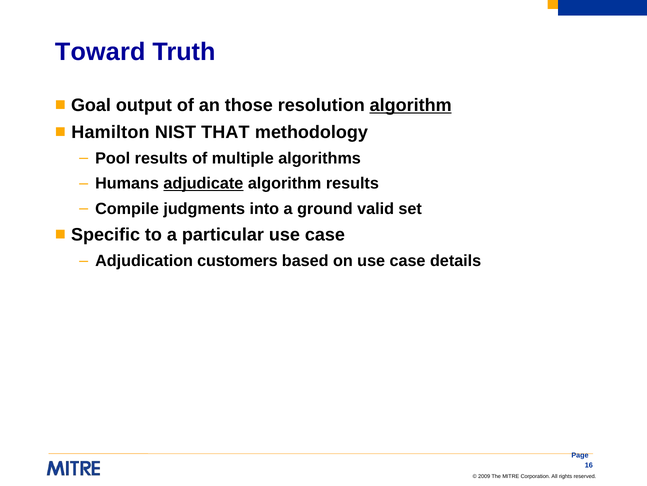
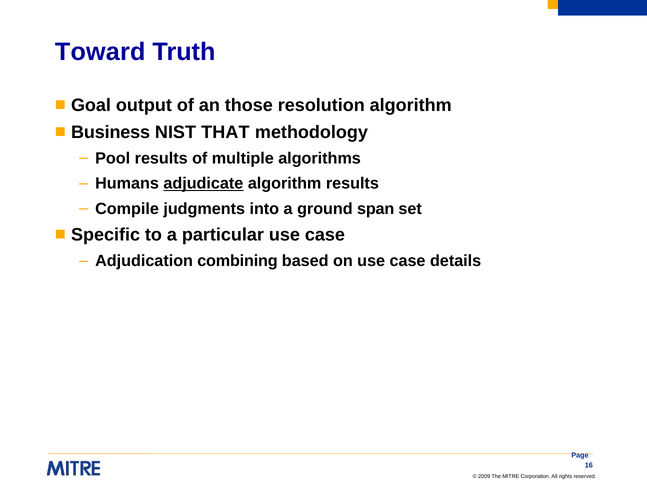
algorithm underline: present -> none (411, 105)
Hamilton: Hamilton -> Business (111, 132)
valid: valid -> span (376, 209)
customers: customers -> combining (237, 261)
